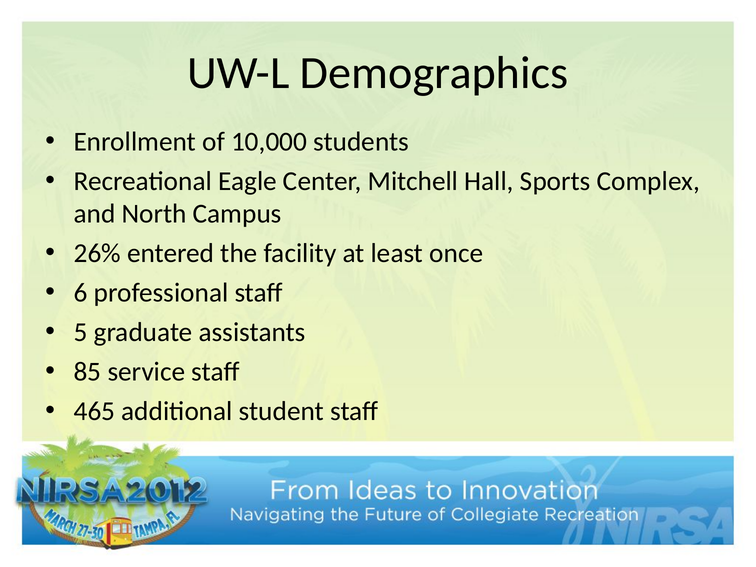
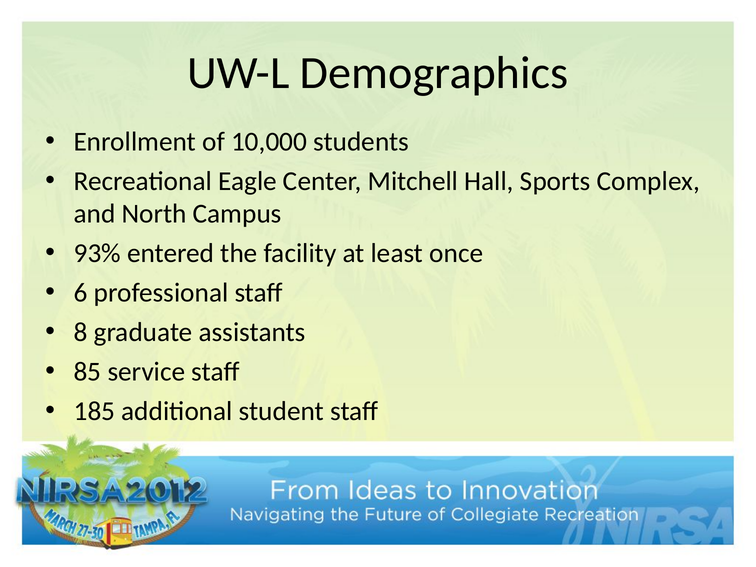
26%: 26% -> 93% (97, 253)
5: 5 -> 8 (81, 332)
465: 465 -> 185 (94, 411)
